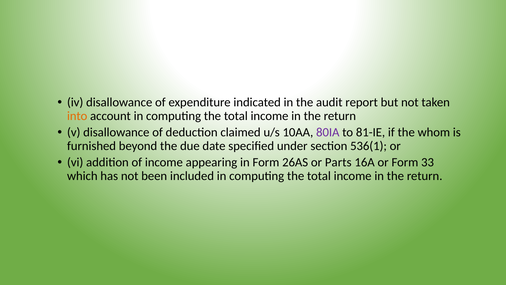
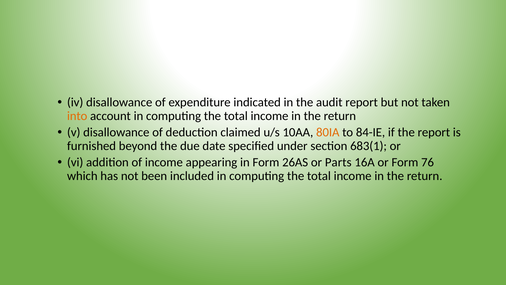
80IA colour: purple -> orange (328, 132)
81-IE: 81-IE -> 84-IE (371, 132)
the whom: whom -> report (434, 132)
536(1: 536(1 -> 683(1 (369, 146)
33: 33 -> 76 (428, 162)
